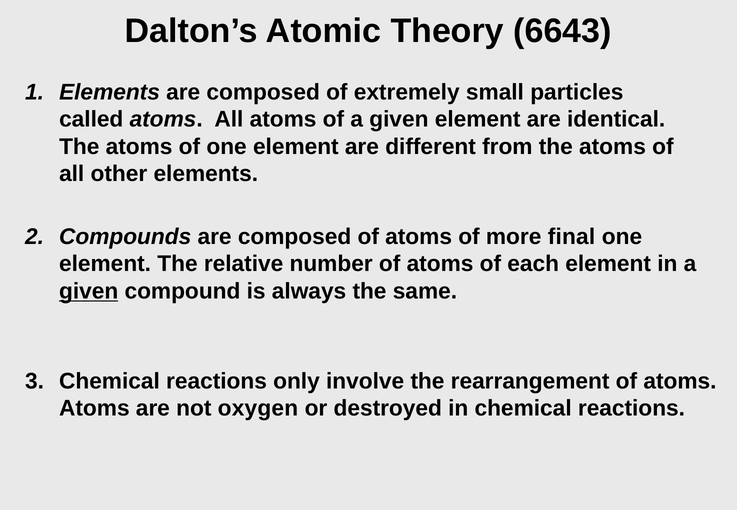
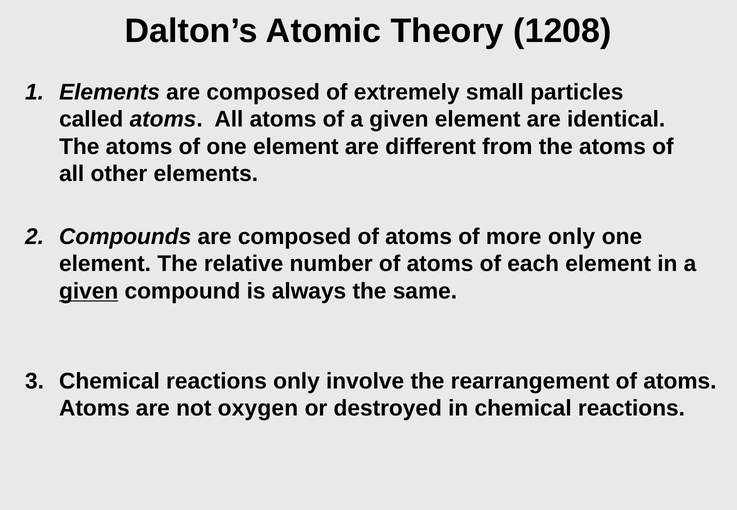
6643: 6643 -> 1208 (562, 31)
more final: final -> only (572, 237)
